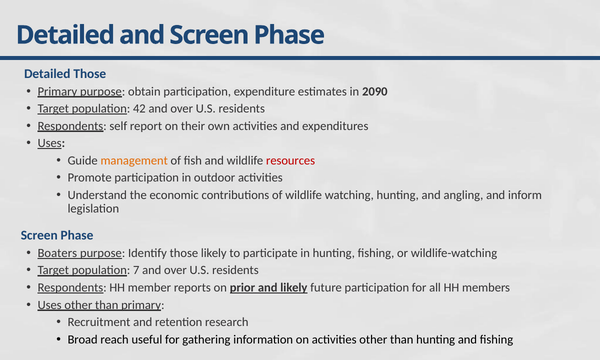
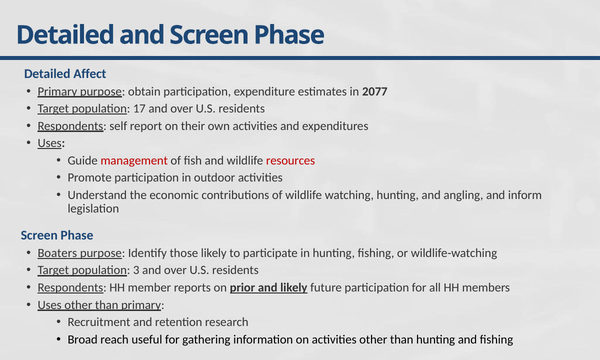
Detailed Those: Those -> Affect (90, 74)
2090: 2090 -> 2077 (375, 91)
42: 42 -> 17 (139, 109)
management colour: orange -> red (134, 160)
7: 7 -> 3 (136, 270)
